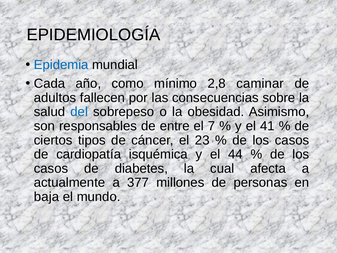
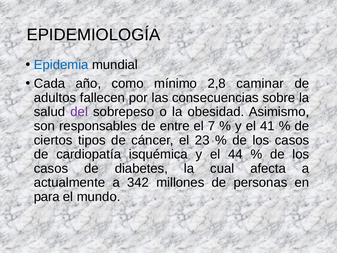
del colour: blue -> purple (79, 112)
377: 377 -> 342 (138, 182)
baja: baja -> para (47, 197)
